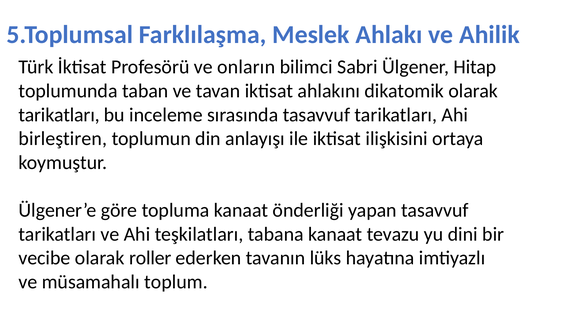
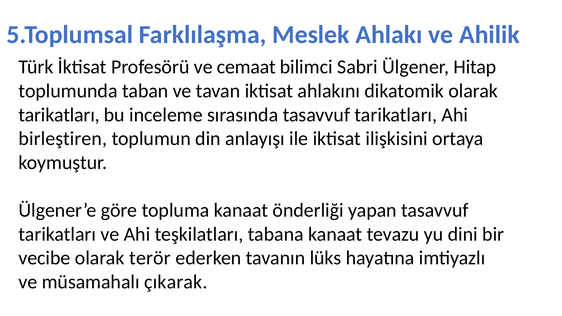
onların: onların -> cemaat (246, 67)
roller: roller -> terör (150, 258)
toplum: toplum -> çıkarak (176, 282)
